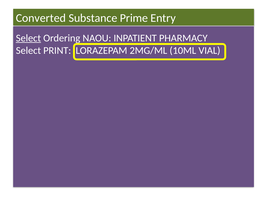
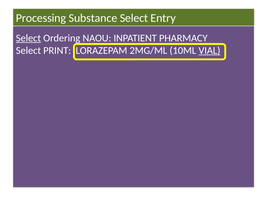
Converted: Converted -> Processing (41, 18)
Substance Prime: Prime -> Select (134, 18)
VIAL underline: none -> present (209, 51)
